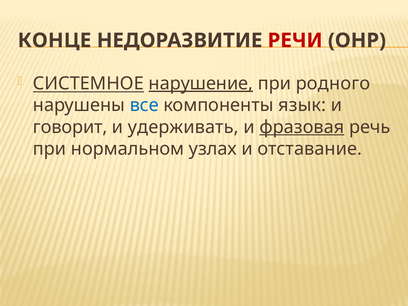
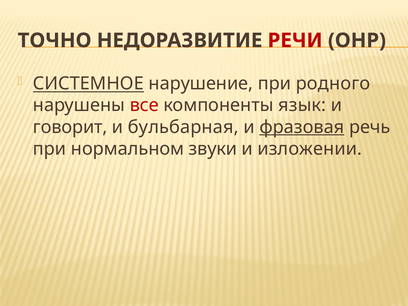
КОНЦЕ: КОНЦЕ -> ТОЧНО (55, 41)
нарушение underline: present -> none (201, 84)
все colour: blue -> red (144, 105)
удерживать: удерживать -> бульбарная (183, 127)
узлах: узлах -> звуки (213, 149)
отставание: отставание -> изложении (310, 149)
